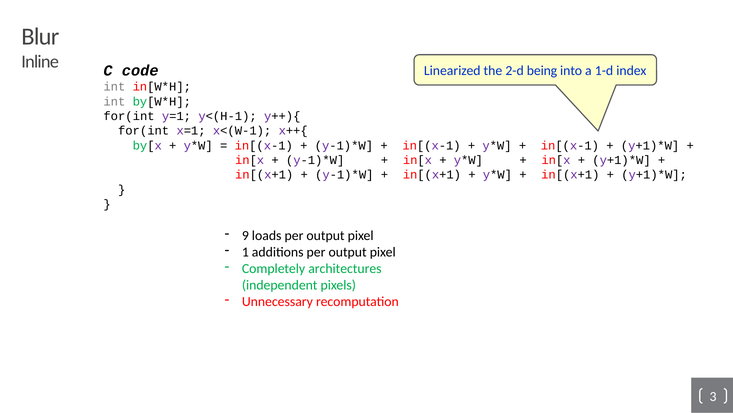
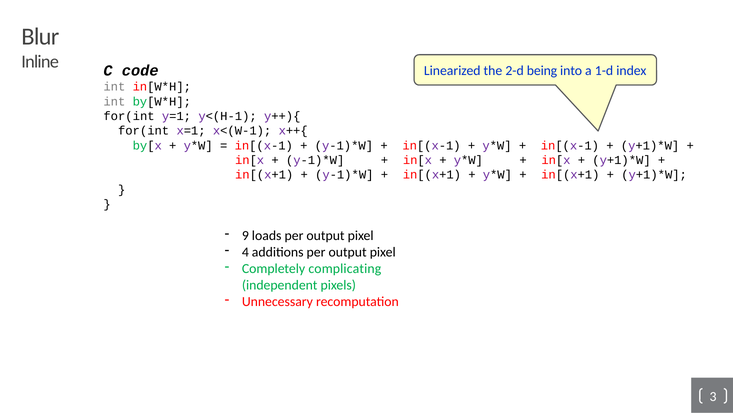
1: 1 -> 4 (245, 252)
architectures: architectures -> complicating (345, 268)
